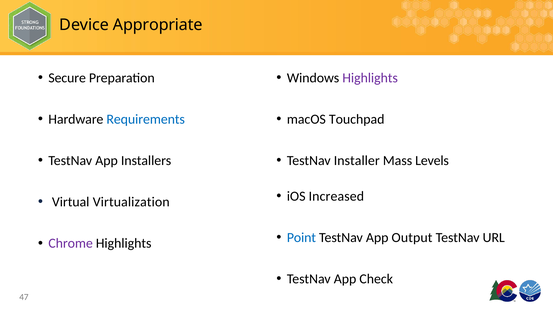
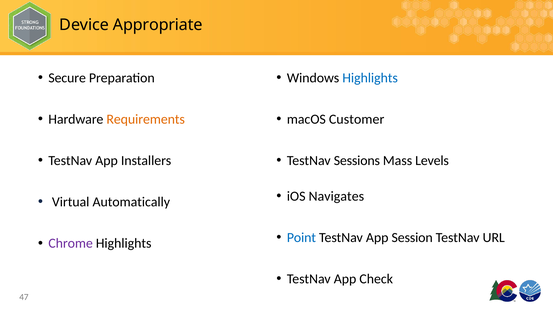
Highlights colour: purple -> blue (370, 78)
Requirements colour: blue -> orange (146, 119)
Touchpad: Touchpad -> Customer (357, 119)
Installer: Installer -> Sessions (357, 161)
Increased: Increased -> Navigates (336, 196)
Virtualization: Virtualization -> Automatically (131, 202)
Output: Output -> Session (412, 238)
